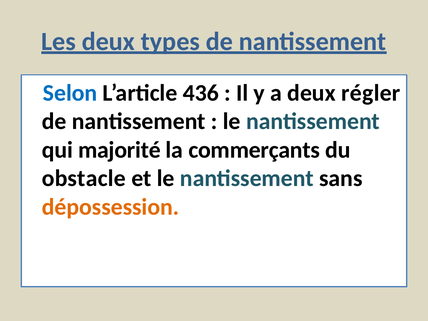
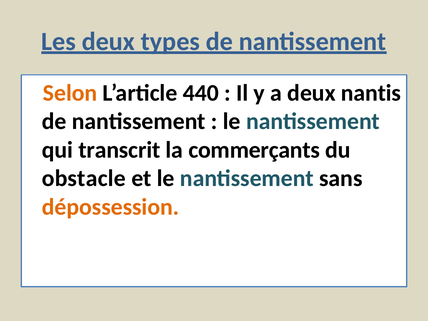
Selon colour: blue -> orange (70, 93)
436: 436 -> 440 (201, 93)
régler: régler -> nantis (371, 93)
majorité: majorité -> transcrit (119, 150)
